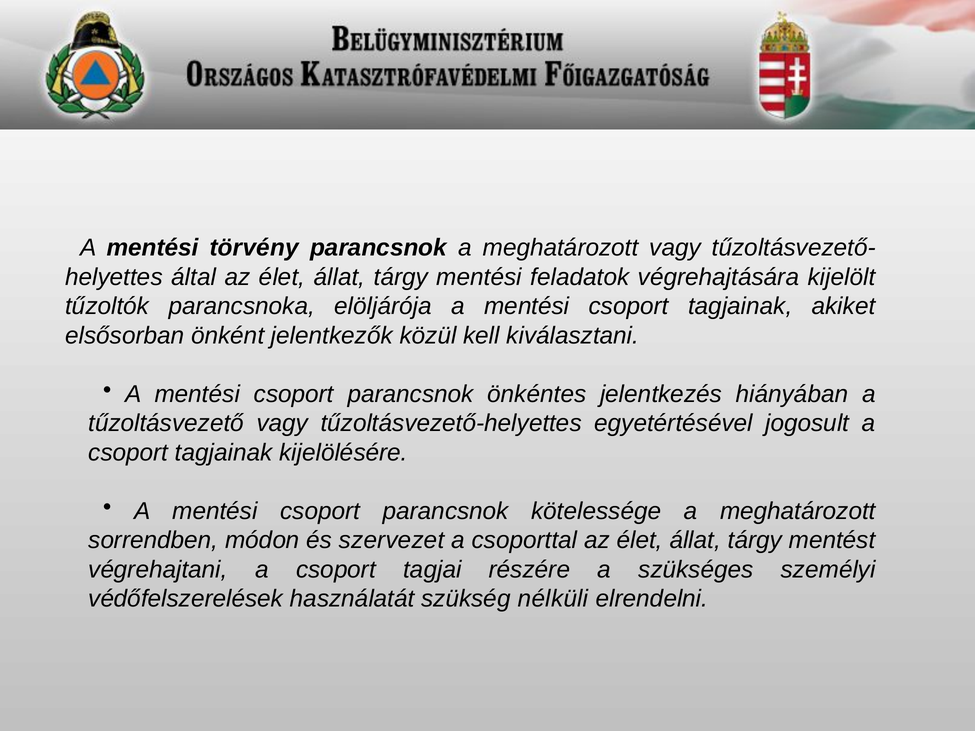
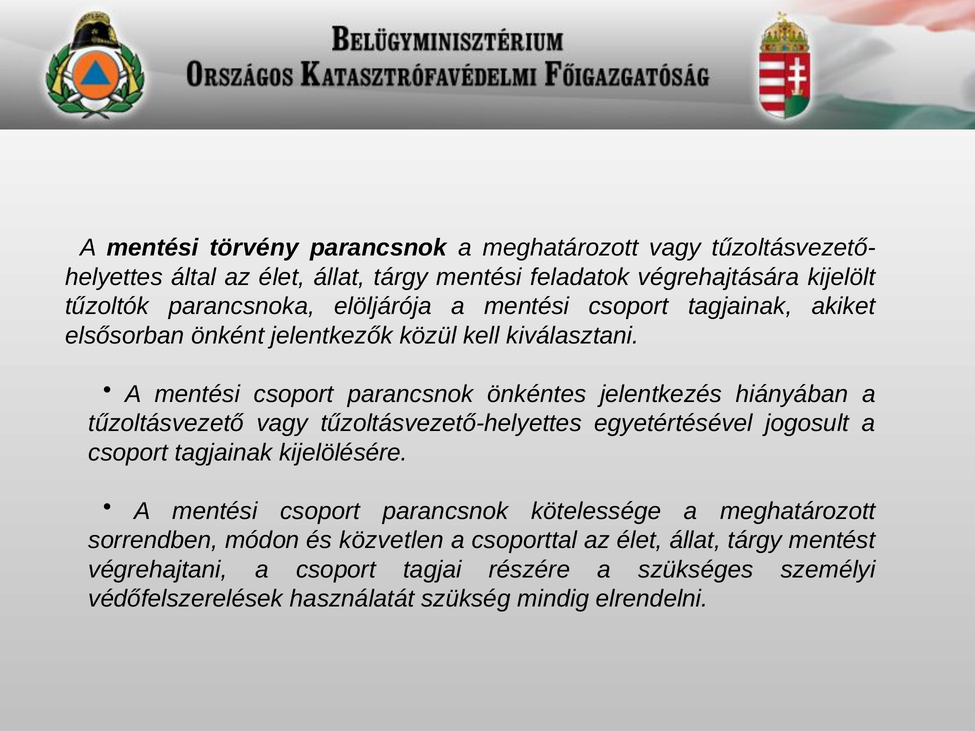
szervezet: szervezet -> közvetlen (392, 540)
nélküli: nélküli -> mindig (553, 599)
